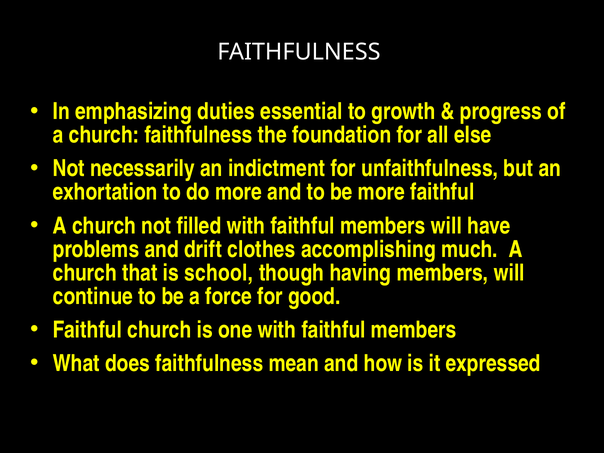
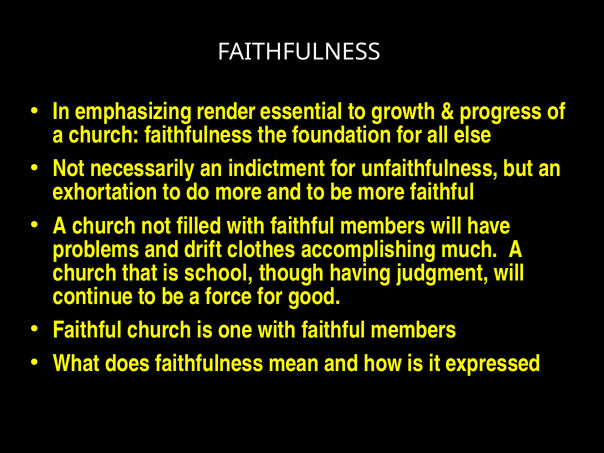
duties: duties -> render (226, 112)
having members: members -> judgment (442, 273)
